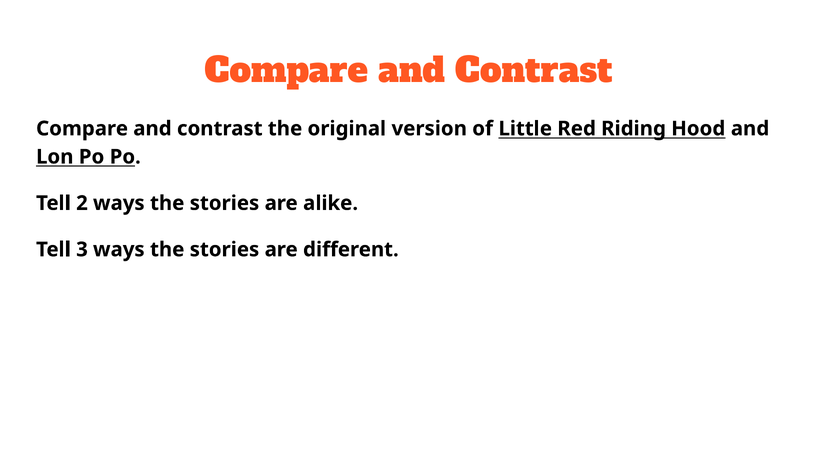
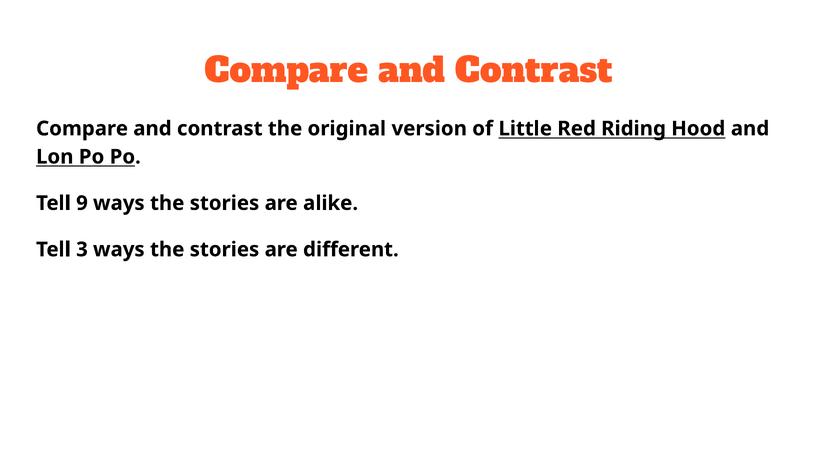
2: 2 -> 9 (82, 203)
